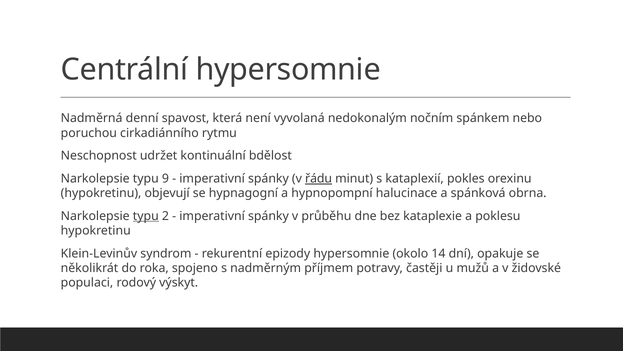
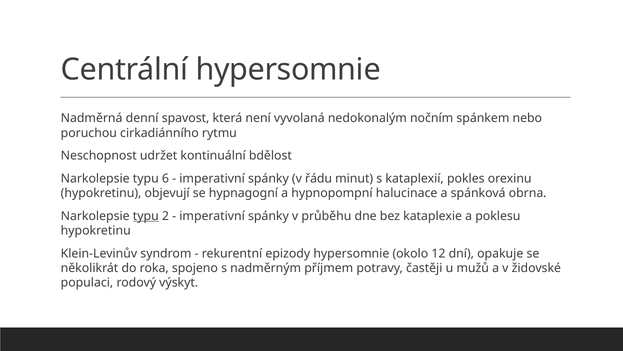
9: 9 -> 6 (165, 178)
řádu underline: present -> none (319, 178)
14: 14 -> 12 (438, 253)
